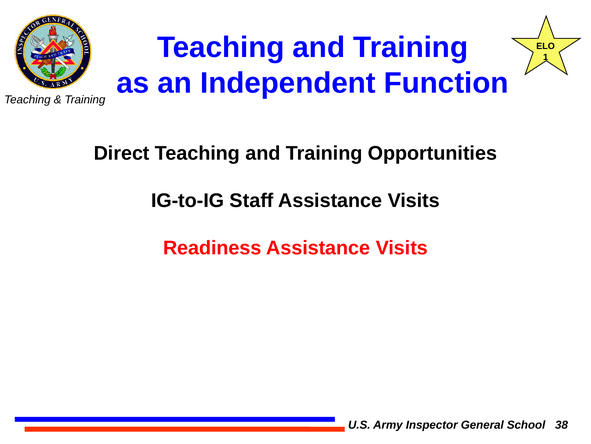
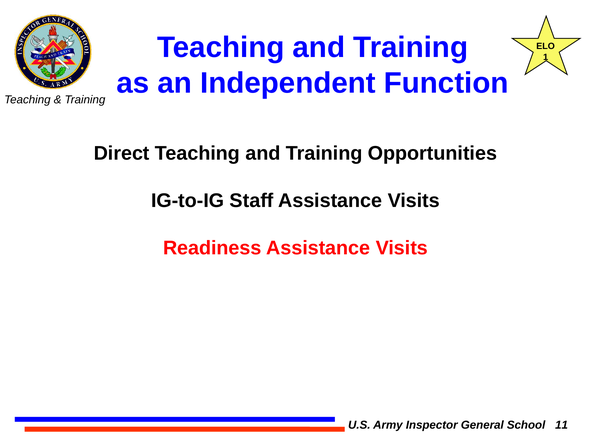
38: 38 -> 11 (562, 424)
